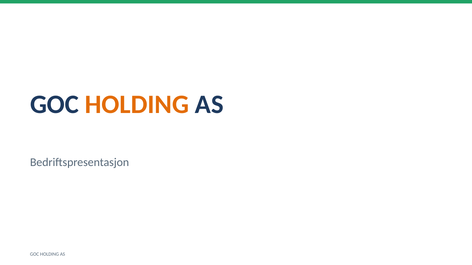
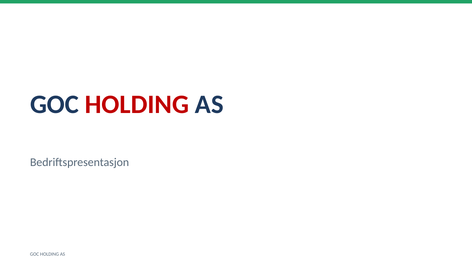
HOLDING colour: orange -> red (137, 105)
